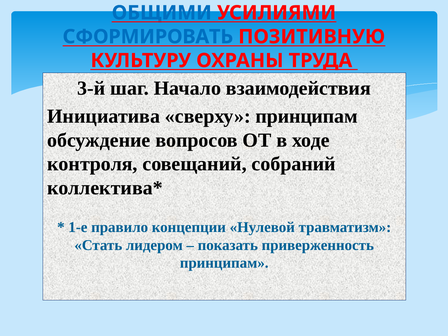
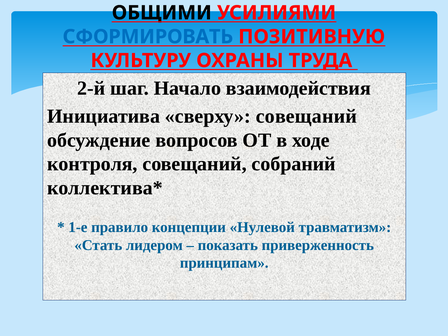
ОБЩИМИ colour: blue -> black (162, 13)
3-й: 3-й -> 2-й (91, 88)
сверху принципам: принципам -> совещаний (306, 116)
